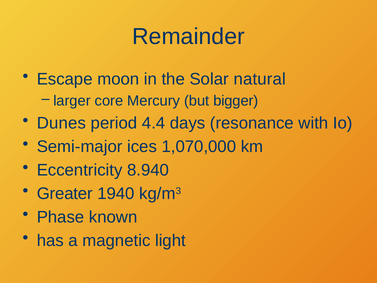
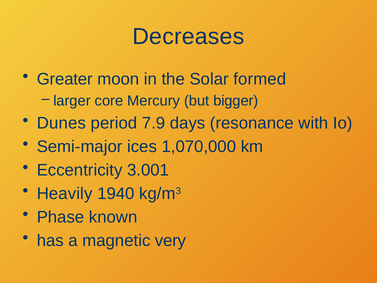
Remainder: Remainder -> Decreases (188, 36)
Escape: Escape -> Greater (65, 79)
natural: natural -> formed (260, 79)
4.4: 4.4 -> 7.9 (154, 123)
8.940: 8.940 -> 3.001 (148, 170)
Greater: Greater -> Heavily (65, 193)
light: light -> very (170, 240)
